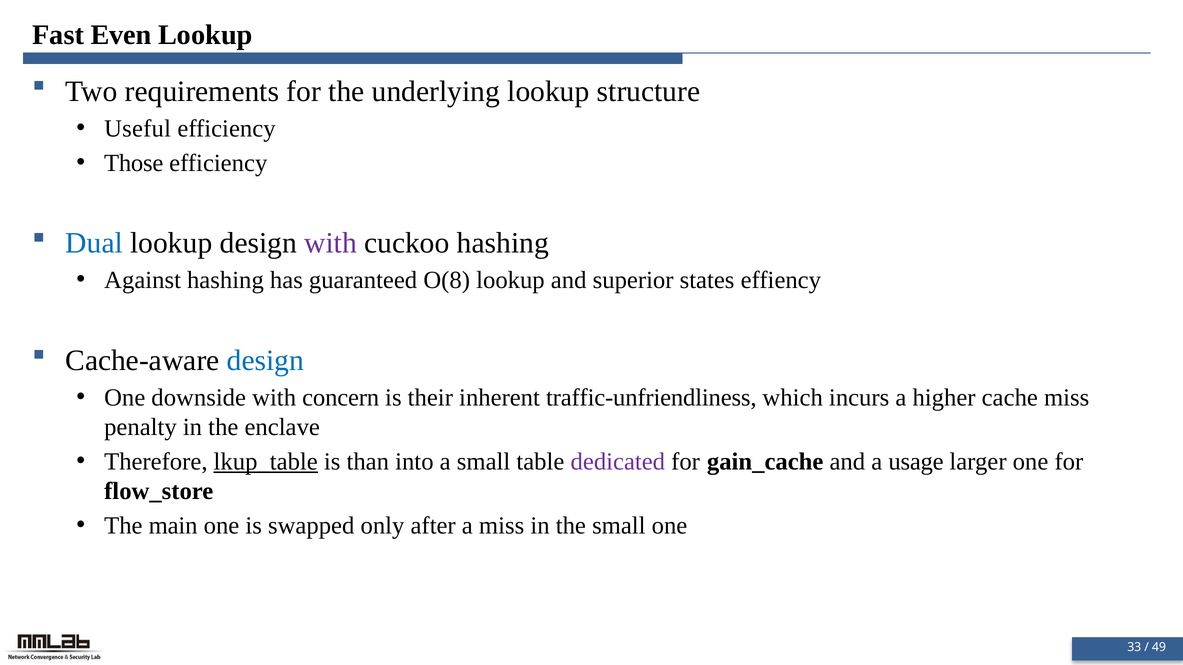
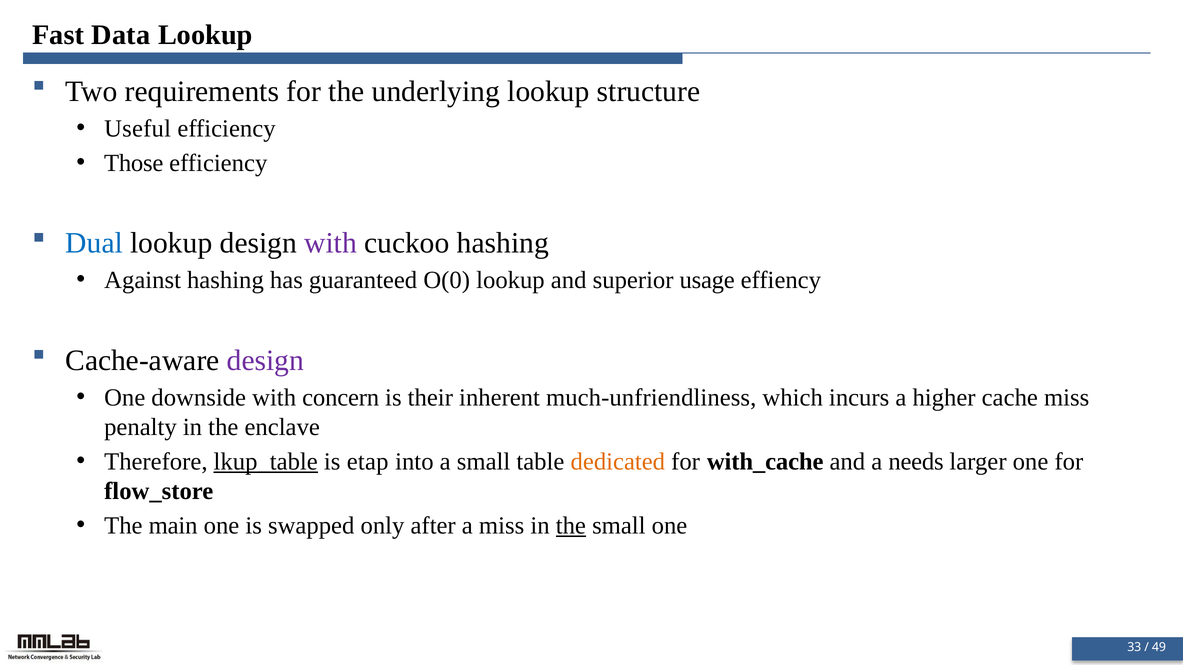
Even: Even -> Data (121, 35)
O(8: O(8 -> O(0 (447, 280)
states: states -> usage (707, 280)
design colour: blue -> purple (265, 361)
traffic-unfriendliness: traffic-unfriendliness -> much-unfriendliness (651, 398)
than: than -> etap (368, 462)
dedicated colour: purple -> orange (618, 462)
gain_cache: gain_cache -> with_cache (765, 462)
usage: usage -> needs (916, 462)
the underline: none -> present (571, 526)
